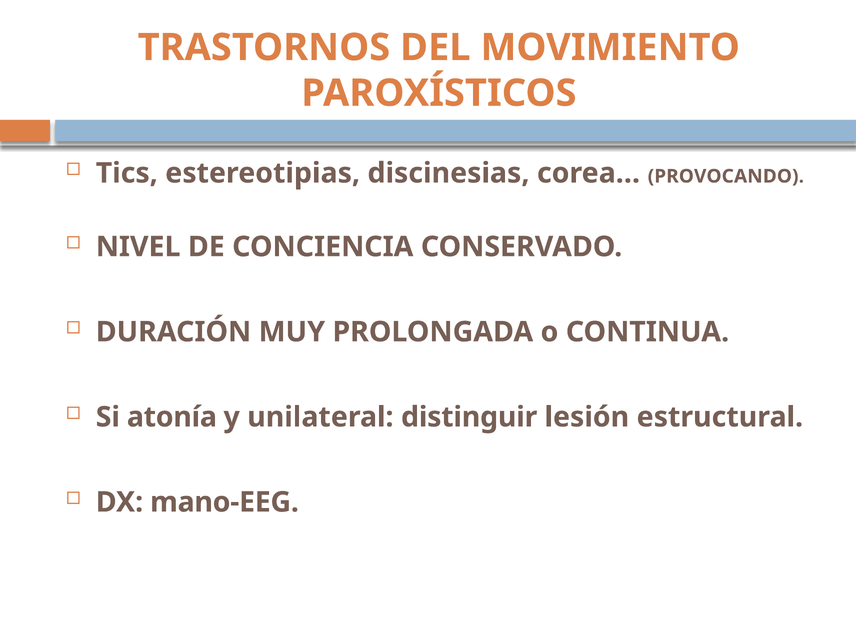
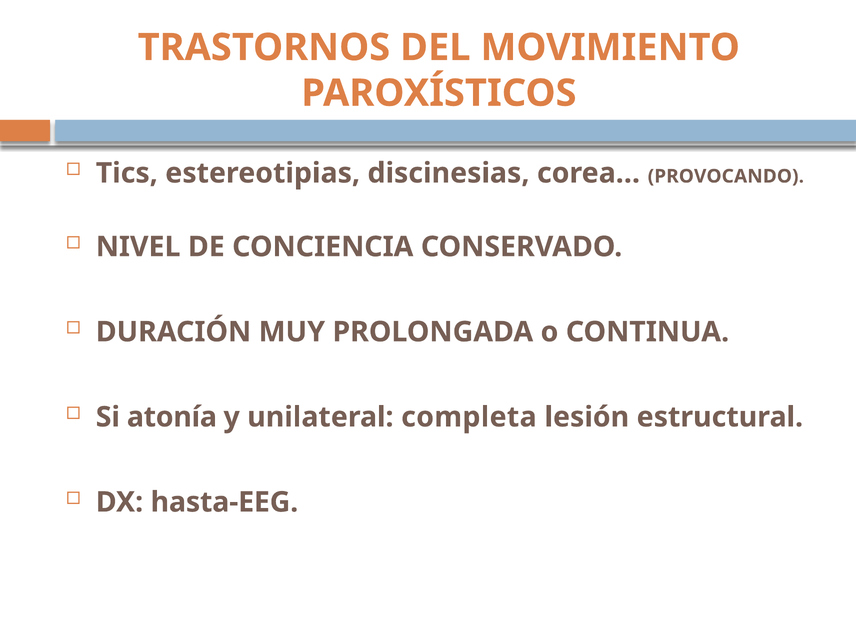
distinguir: distinguir -> completa (469, 417)
mano-EEG: mano-EEG -> hasta-EEG (224, 502)
